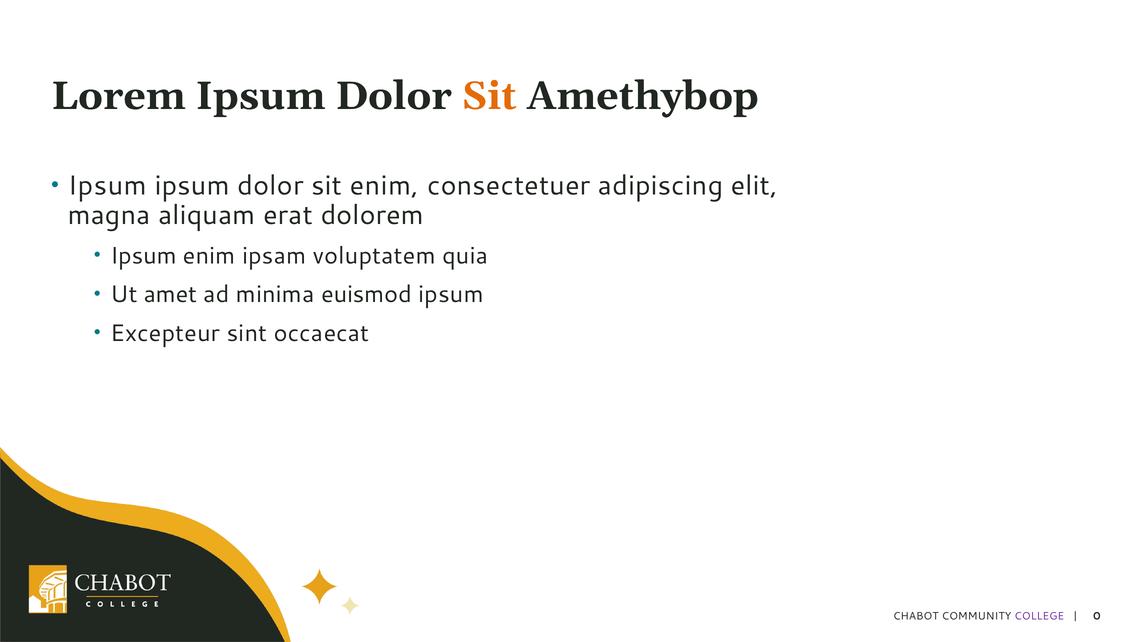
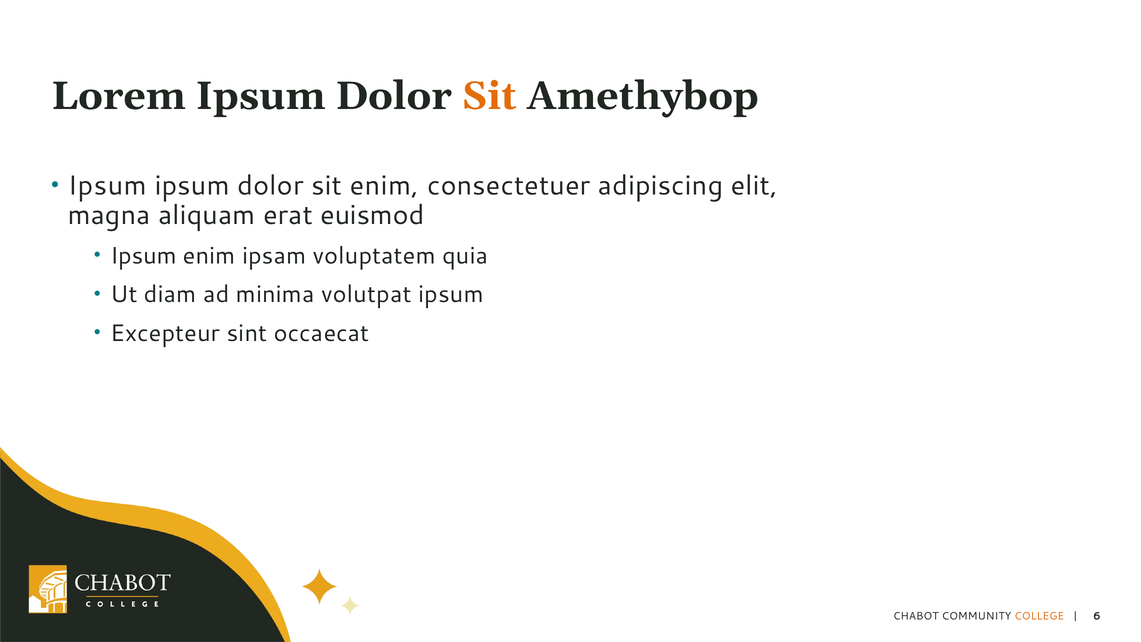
dolorem: dolorem -> euismod (372, 215)
amet: amet -> diam (170, 294)
euismod: euismod -> volutpat (366, 294)
COLLEGE colour: purple -> orange (1039, 616)
0: 0 -> 6 (1097, 616)
